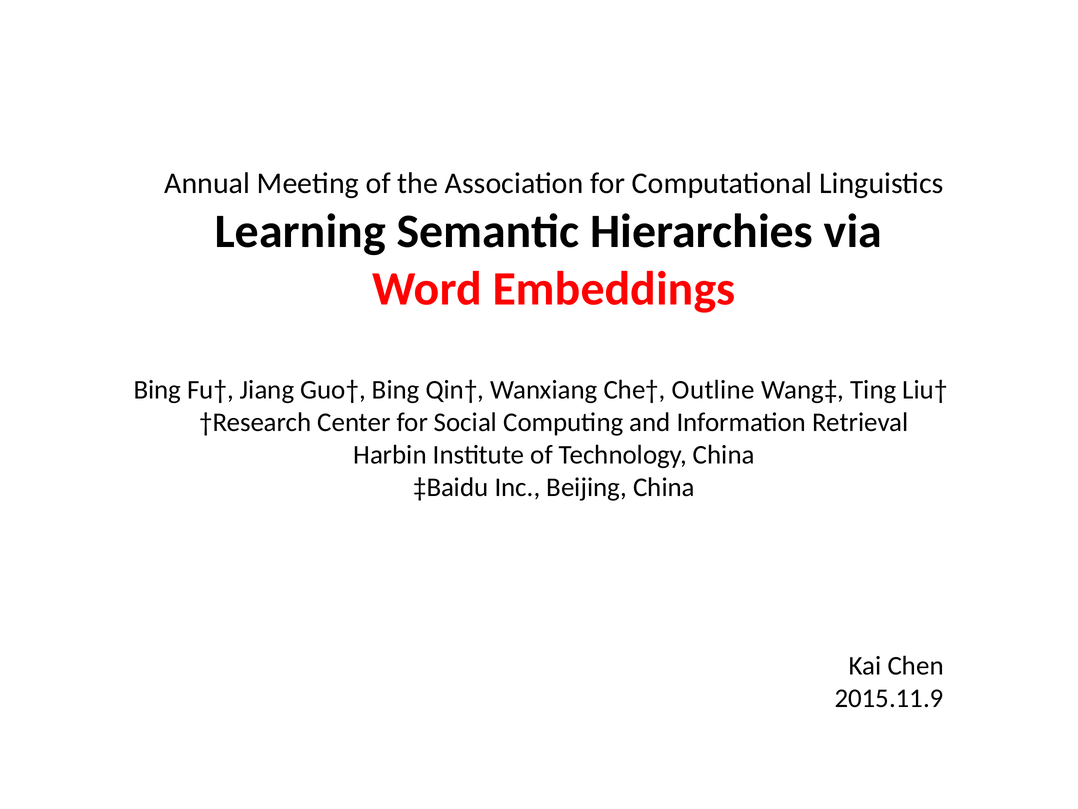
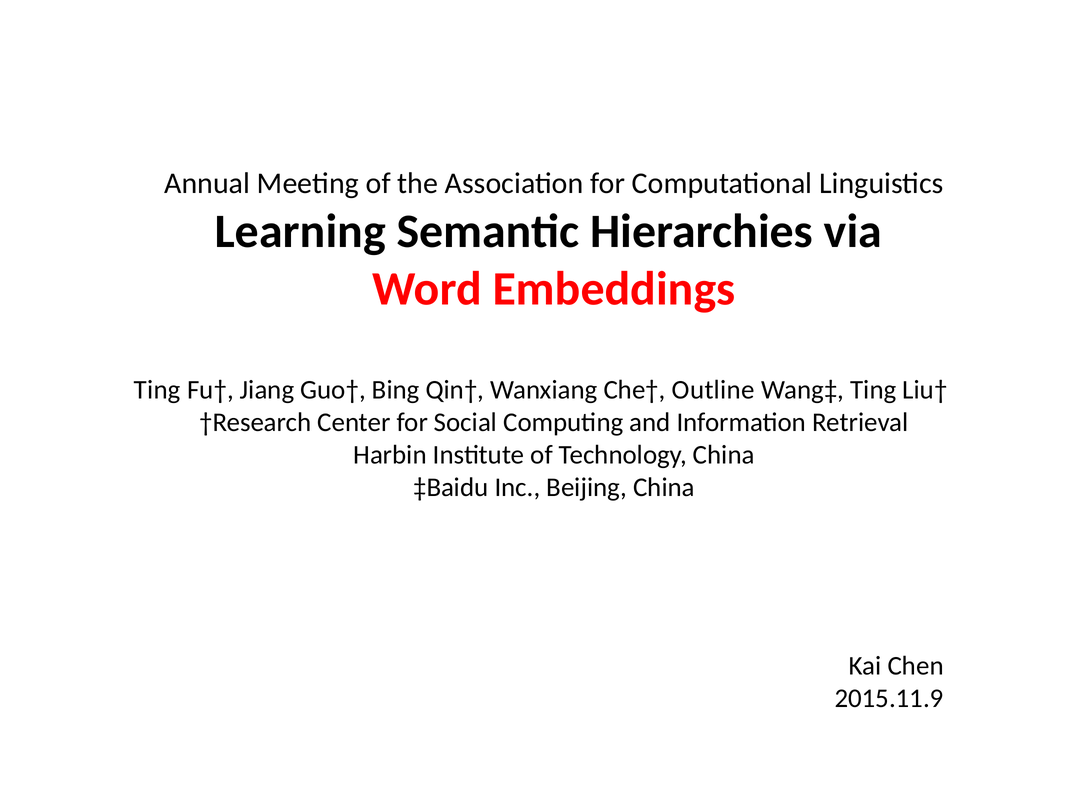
Bing: Bing -> Ting (157, 390)
